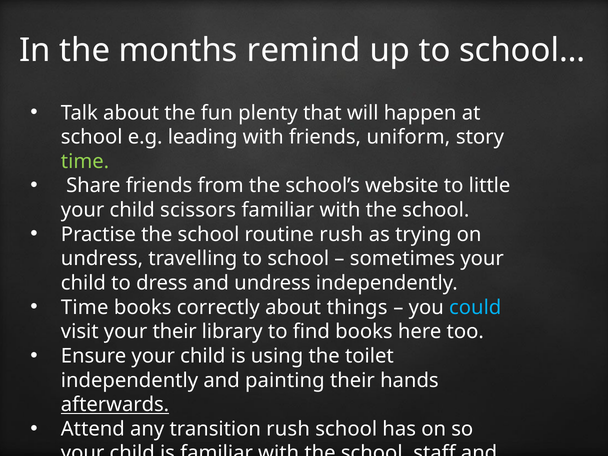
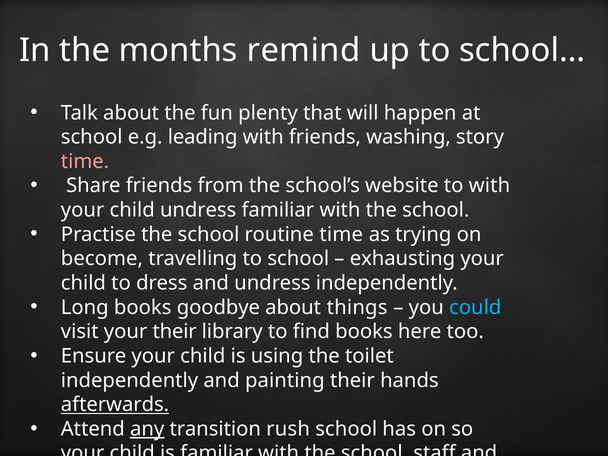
uniform: uniform -> washing (409, 137)
time colour: light green -> pink (85, 161)
to little: little -> with (489, 186)
child scissors: scissors -> undress (198, 210)
routine rush: rush -> time (341, 234)
undress: undress -> become (102, 259)
sometimes: sometimes -> exhausting (402, 259)
Time: Time -> Long (85, 307)
correctly: correctly -> goodbye (218, 307)
any underline: none -> present (147, 429)
